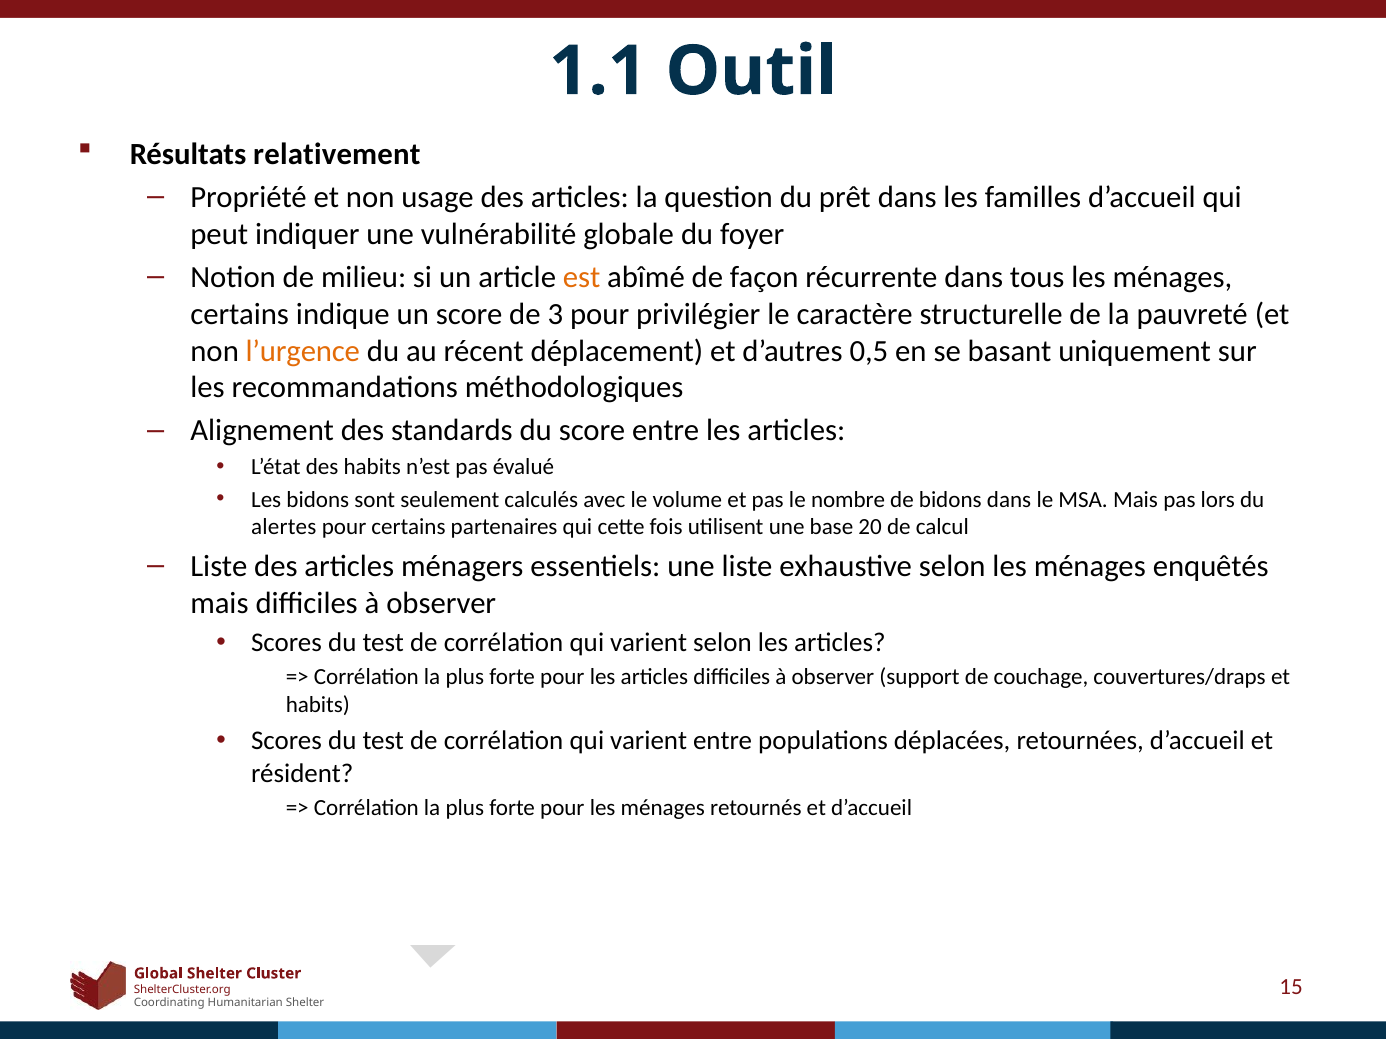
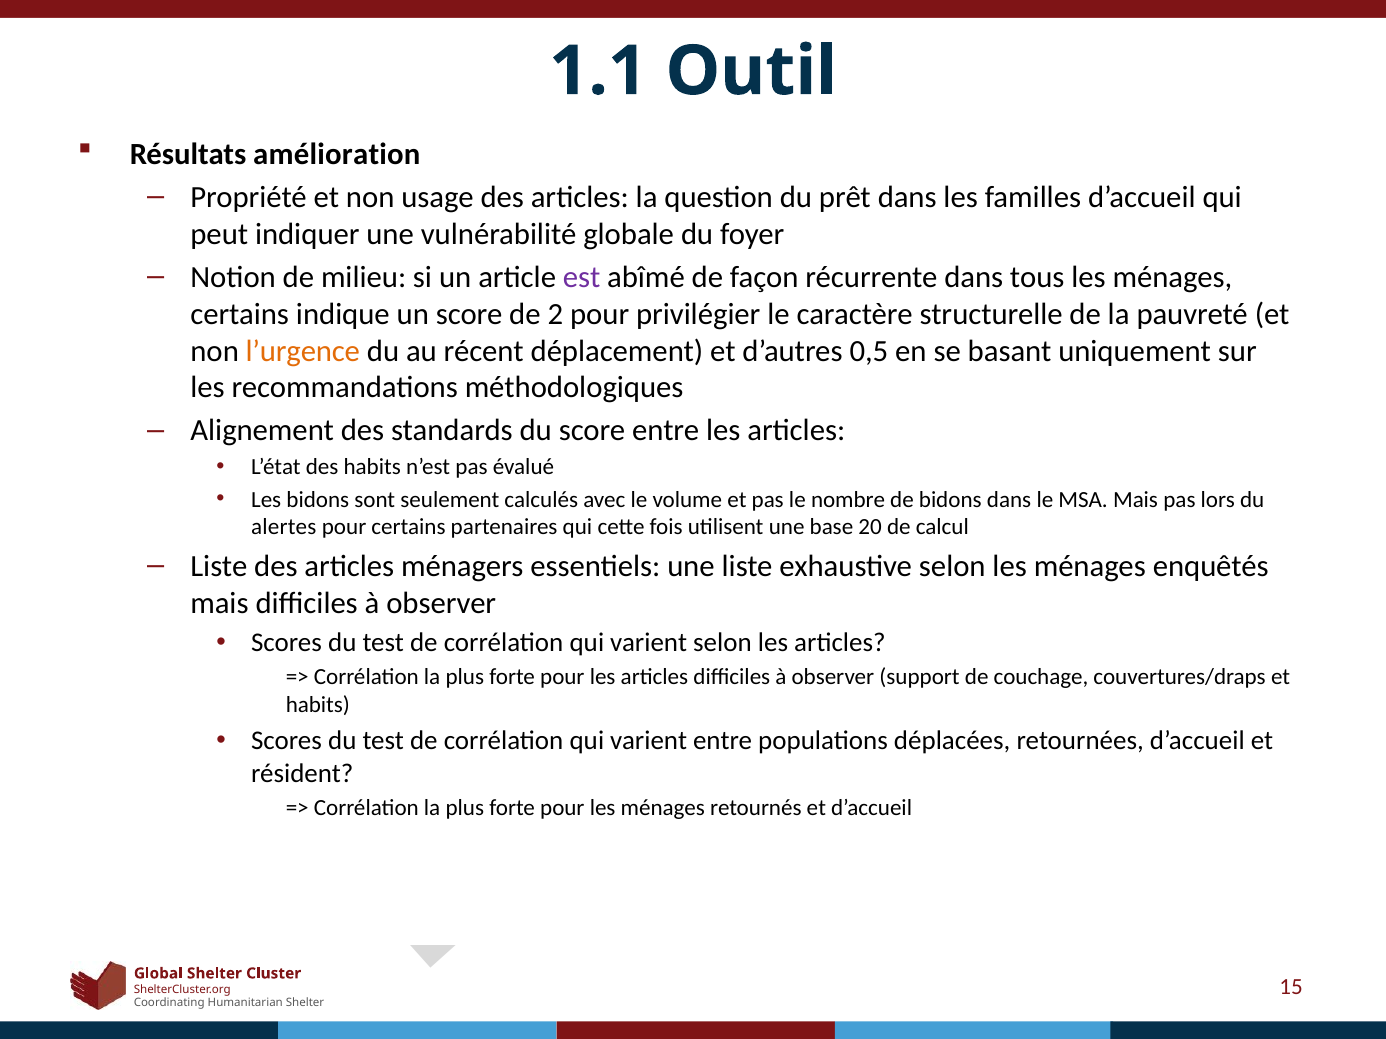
relativement: relativement -> amélioration (337, 154)
est colour: orange -> purple (582, 277)
3: 3 -> 2 (555, 314)
